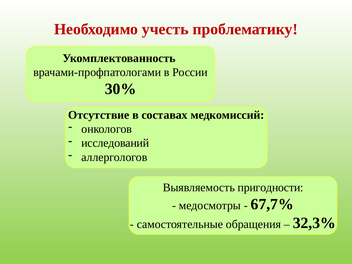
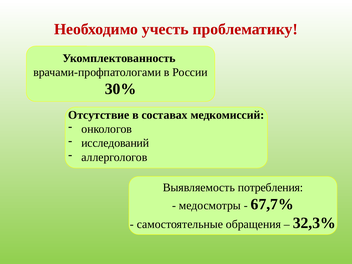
пригодности: пригодности -> потребления (271, 187)
